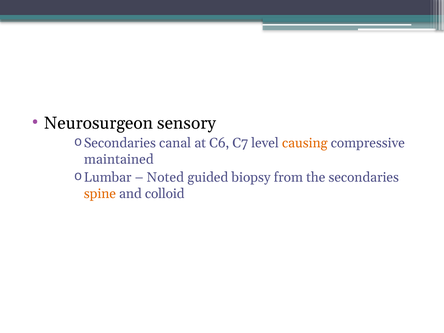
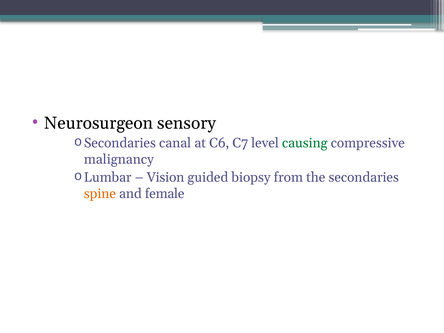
causing colour: orange -> green (305, 143)
maintained: maintained -> malignancy (119, 159)
Noted: Noted -> Vision (166, 177)
colloid: colloid -> female (165, 194)
